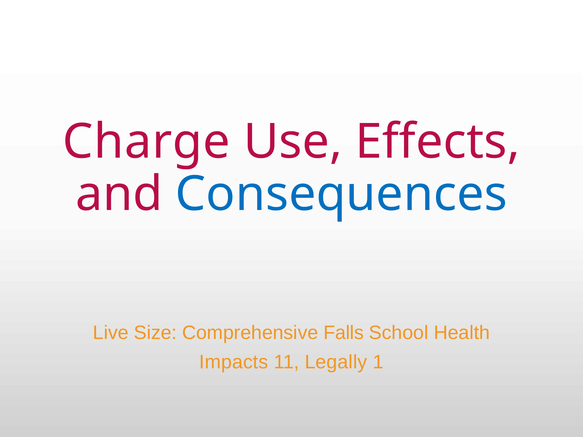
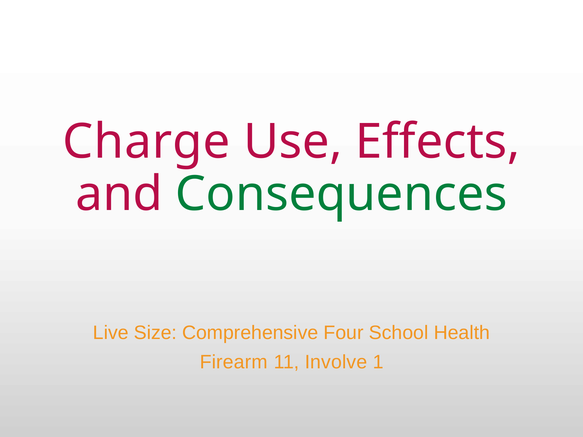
Consequences colour: blue -> green (341, 194)
Falls: Falls -> Four (344, 333)
Impacts: Impacts -> Firearm (234, 362)
Legally: Legally -> Involve (336, 362)
